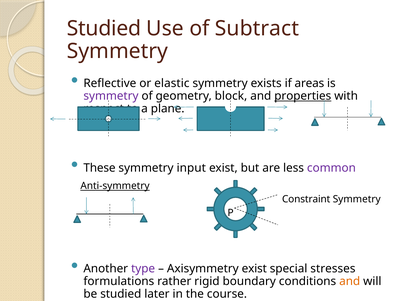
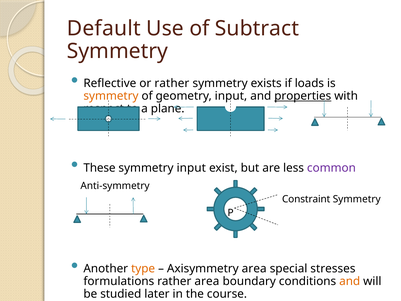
Studied: Studied -> Default (104, 28)
or elastic: elastic -> rather (172, 83)
areas: areas -> loads (309, 83)
symmetry colour: purple -> orange (111, 96)
geometry block: block -> input (231, 96)
Anti-symmetry underline: present -> none (115, 186)
type colour: purple -> orange (143, 268)
Axisymmetry exist: exist -> area (254, 268)
rather rigid: rigid -> area (207, 281)
